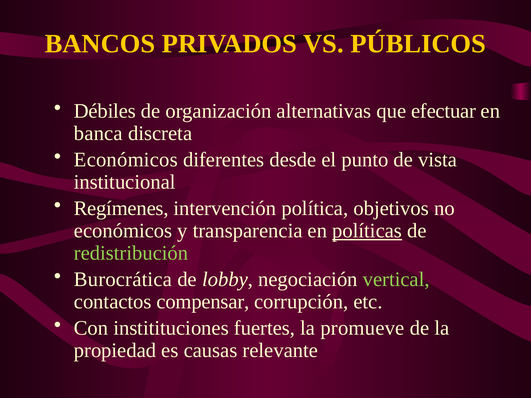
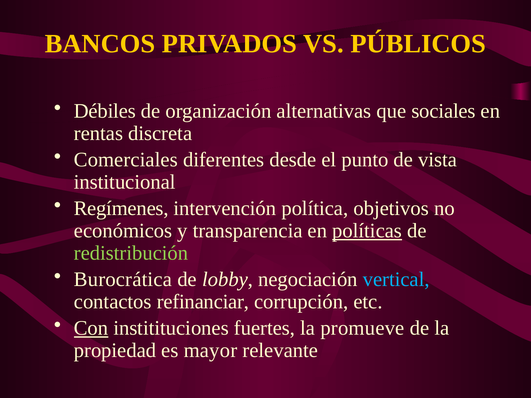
efectuar: efectuar -> sociales (444, 111)
banca: banca -> rentas (98, 133)
Económicos: Económicos -> Comerciales (126, 160)
vertical colour: light green -> light blue (396, 280)
compensar: compensar -> refinanciar (203, 302)
Con underline: none -> present (91, 328)
causas: causas -> mayor (210, 351)
